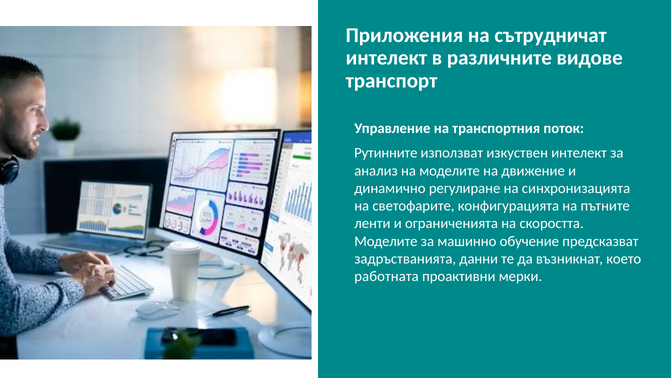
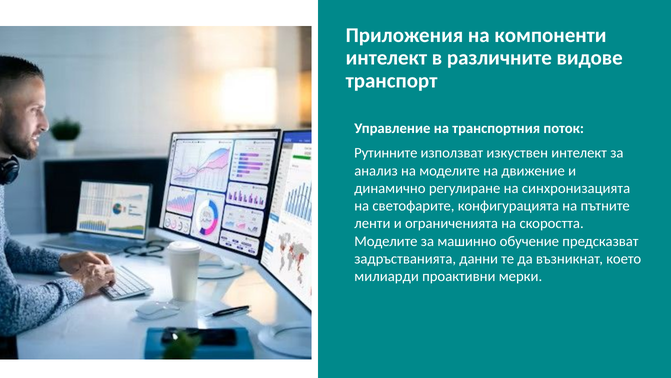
сътрудничат: сътрудничат -> компоненти (550, 35)
работната: работната -> милиарди (387, 276)
